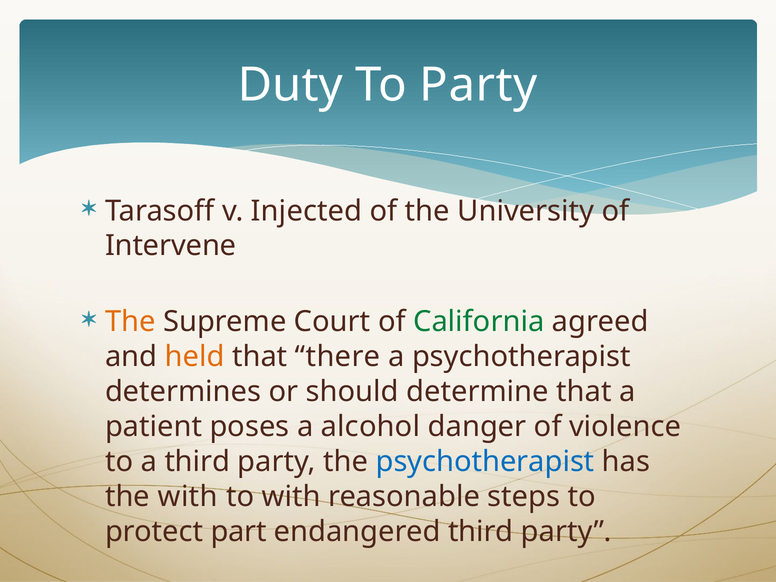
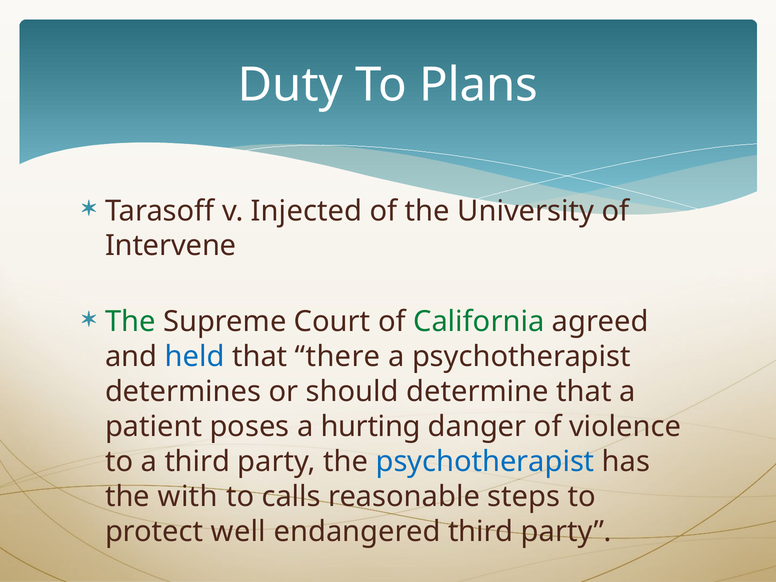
To Party: Party -> Plans (479, 85)
The colour: orange -> green (130, 322)
held colour: orange -> blue (195, 357)
alcohol: alcohol -> hurting (371, 427)
to with: with -> calls (291, 497)
part: part -> well (238, 531)
